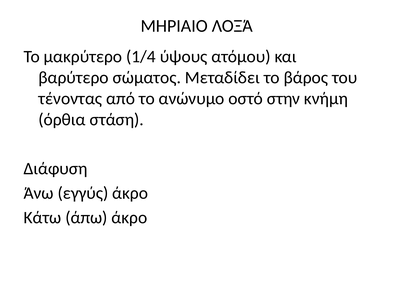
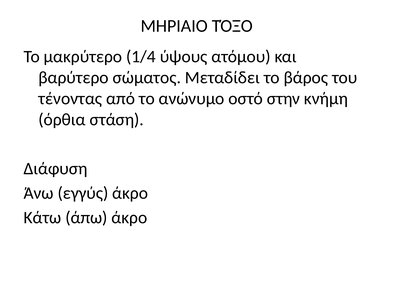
ΛΟΞΆ: ΛΟΞΆ -> ΤΌΞΟ (232, 26)
